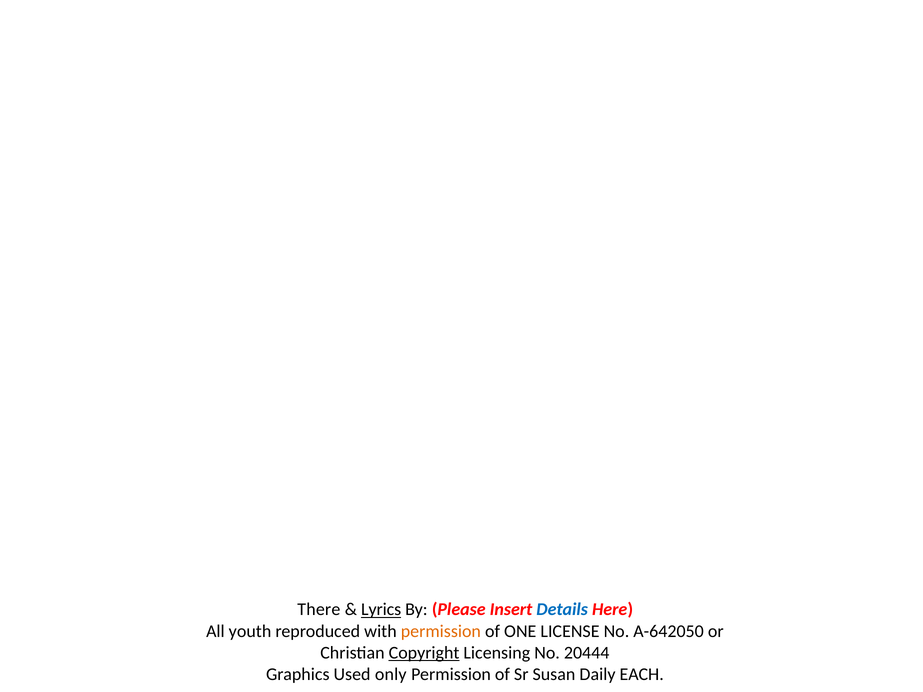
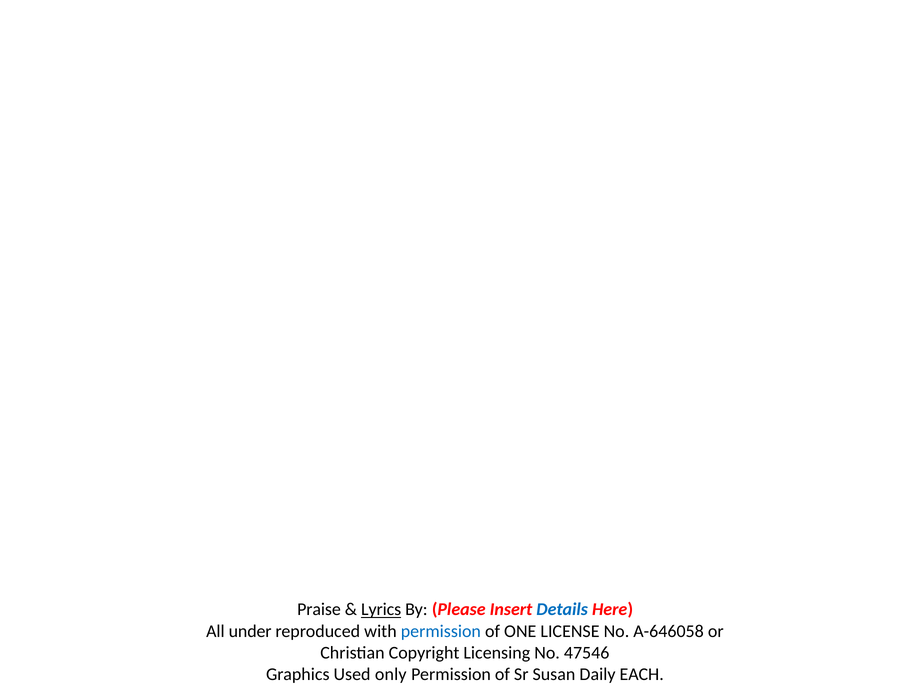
There: There -> Praise (319, 610)
youth: youth -> under (250, 631)
permission colour: orange -> blue (441, 631)
A-642050: A-642050 -> A-646058 (669, 631)
Copyright underline: present -> none (424, 653)
20444: 20444 -> 47546 (587, 653)
